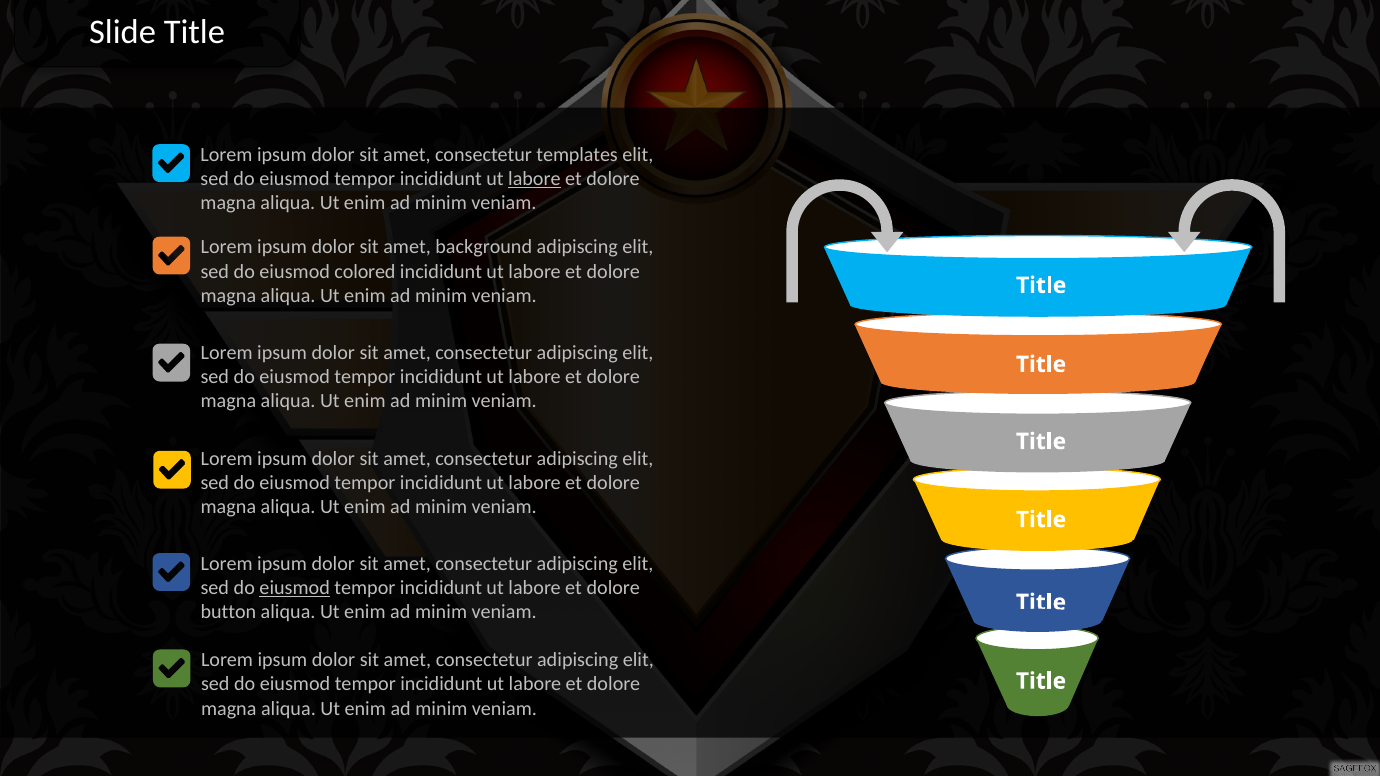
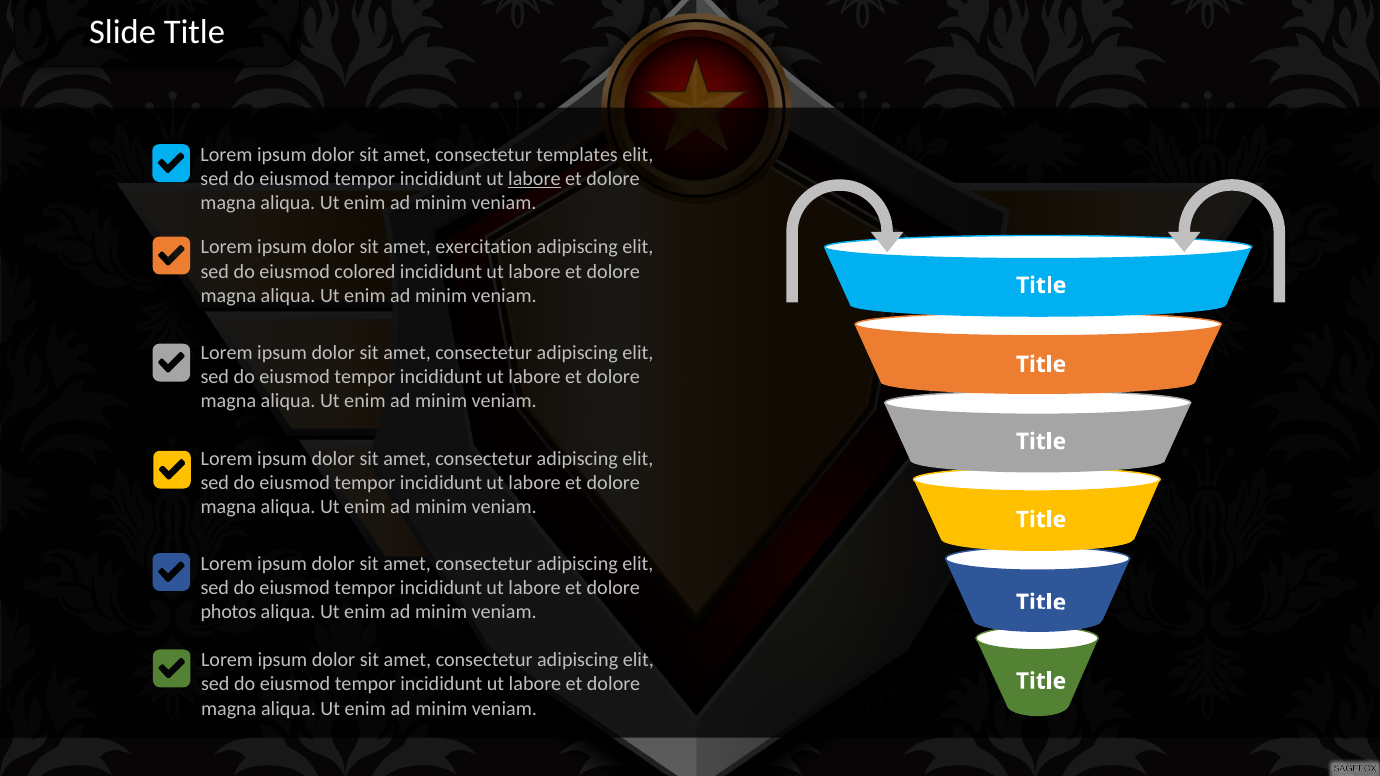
background: background -> exercitation (484, 247)
eiusmod underline: present -> none (295, 588)
button: button -> photos (229, 613)
